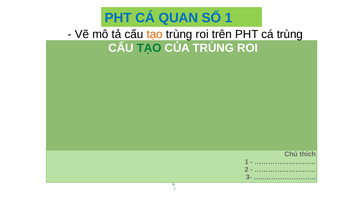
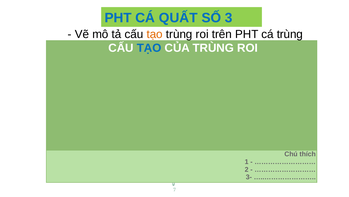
QUAN: QUAN -> QUẤT (178, 18)
SỐ 1: 1 -> 3 (229, 18)
TẠO colour: green -> blue (149, 48)
